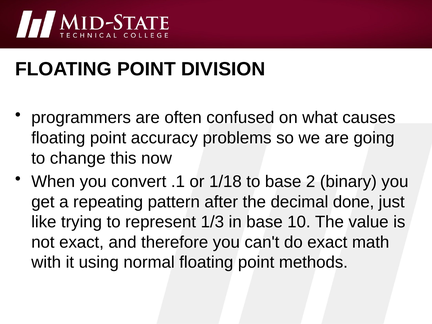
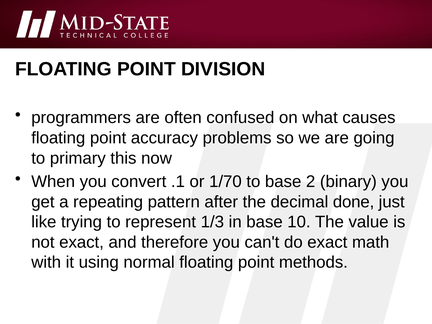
change: change -> primary (78, 158)
1/18: 1/18 -> 1/70 (225, 182)
